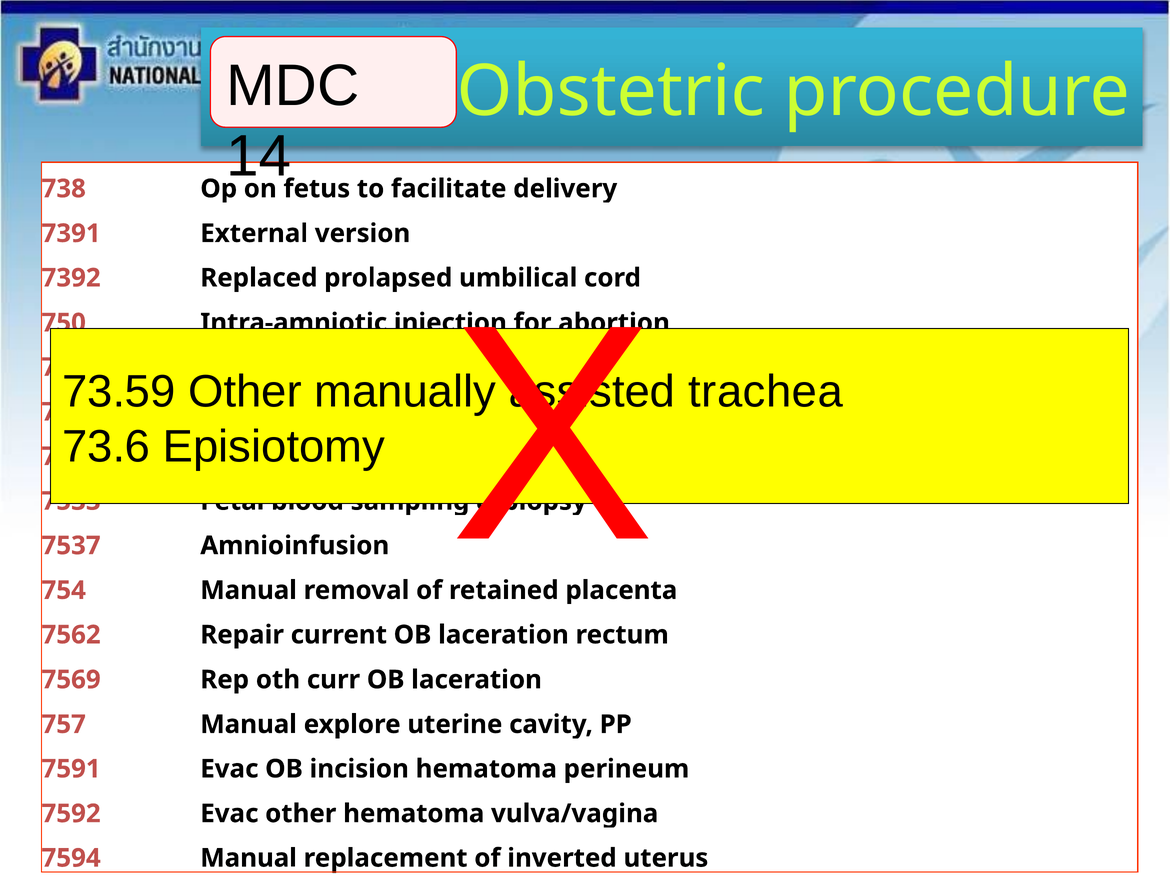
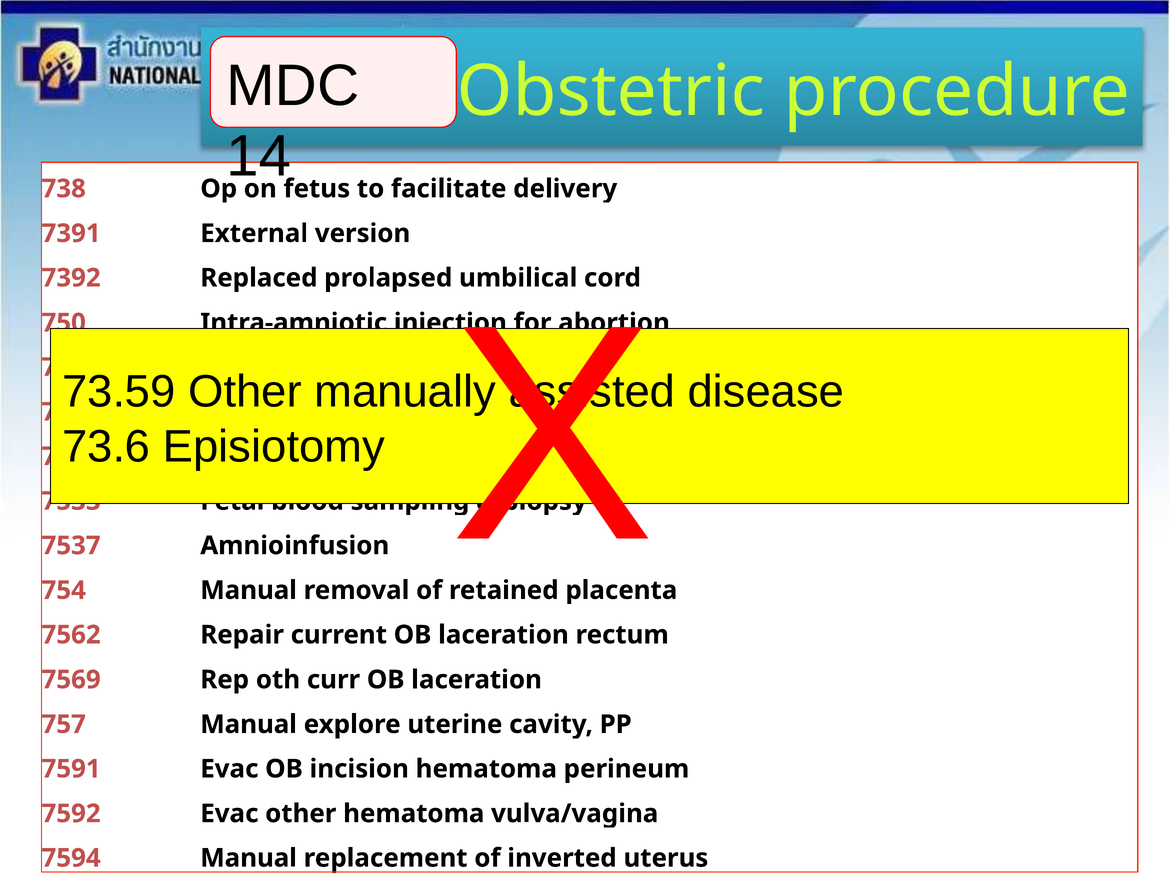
trachea: trachea -> disease (766, 392)
